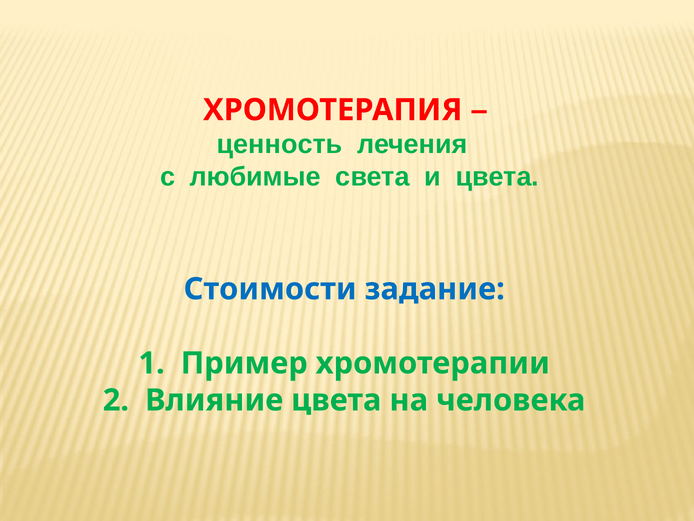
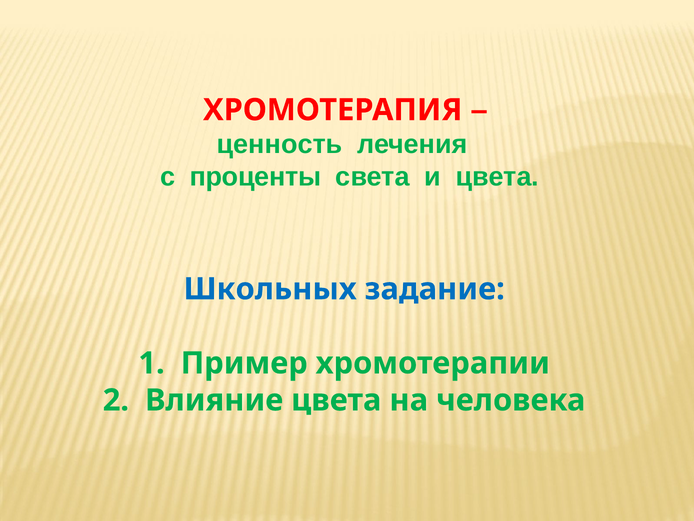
любимые: любимые -> проценты (255, 177)
Стоимости: Стоимости -> Школьных (270, 289)
